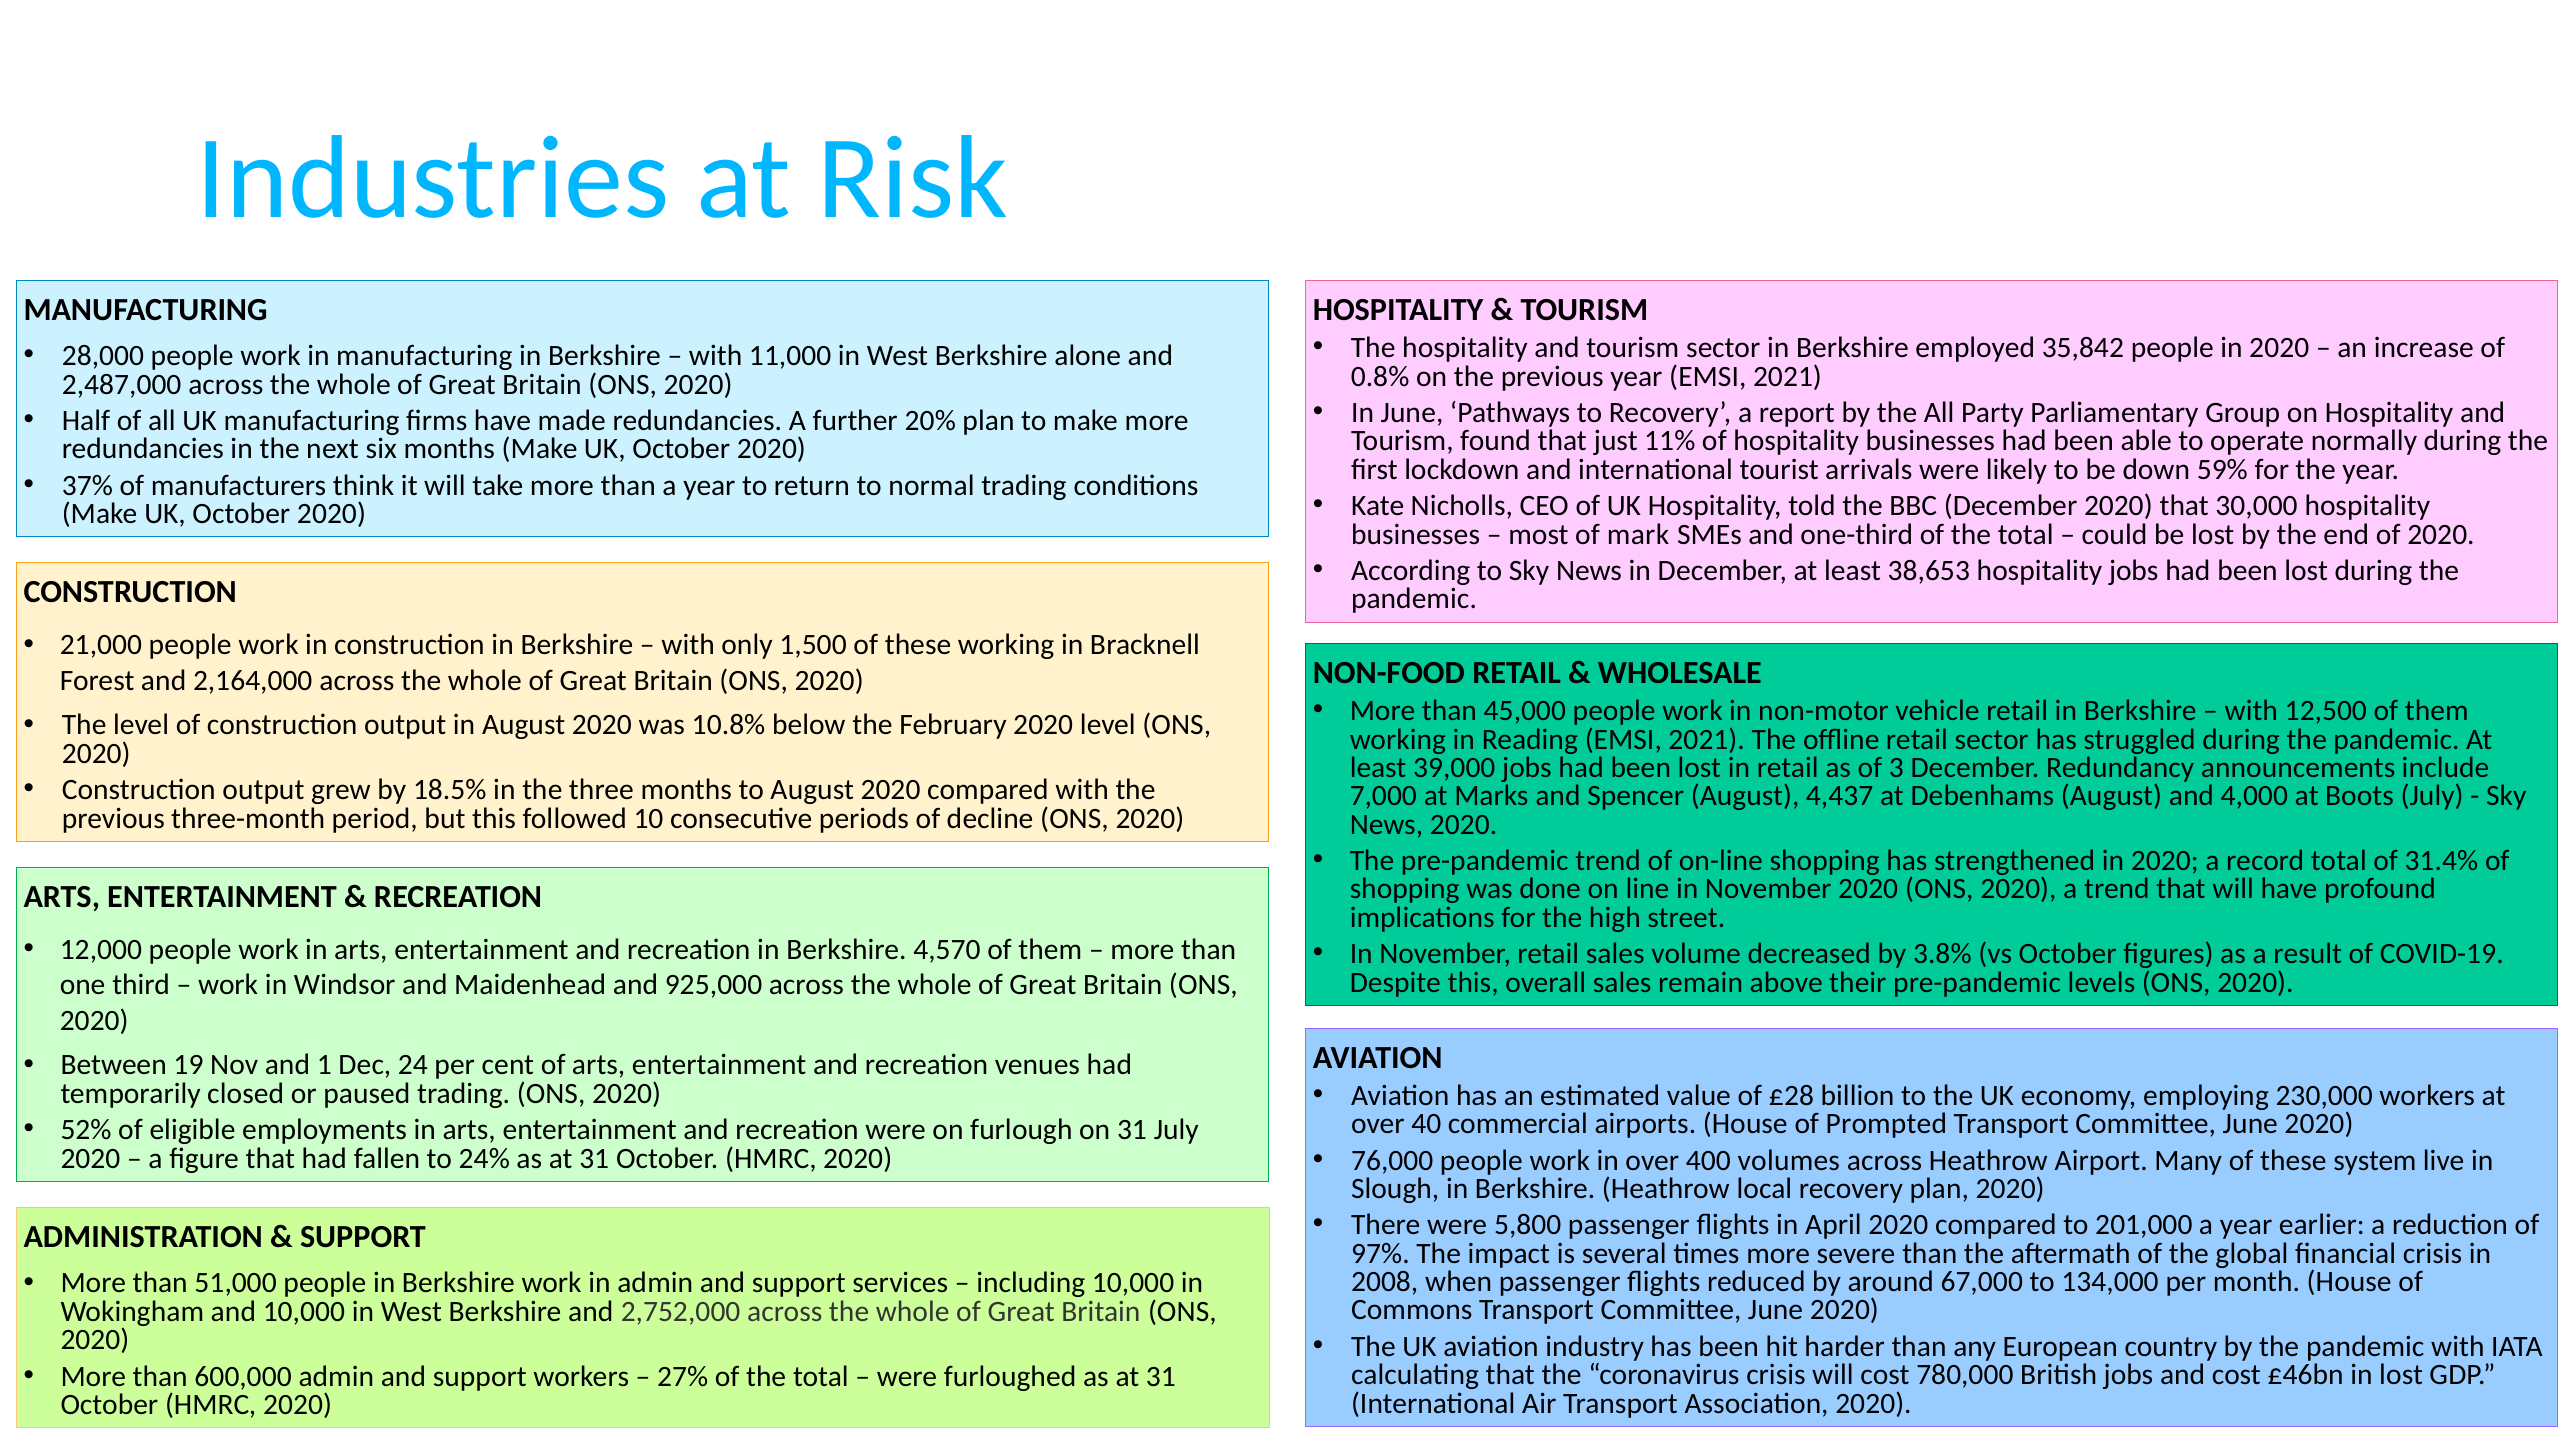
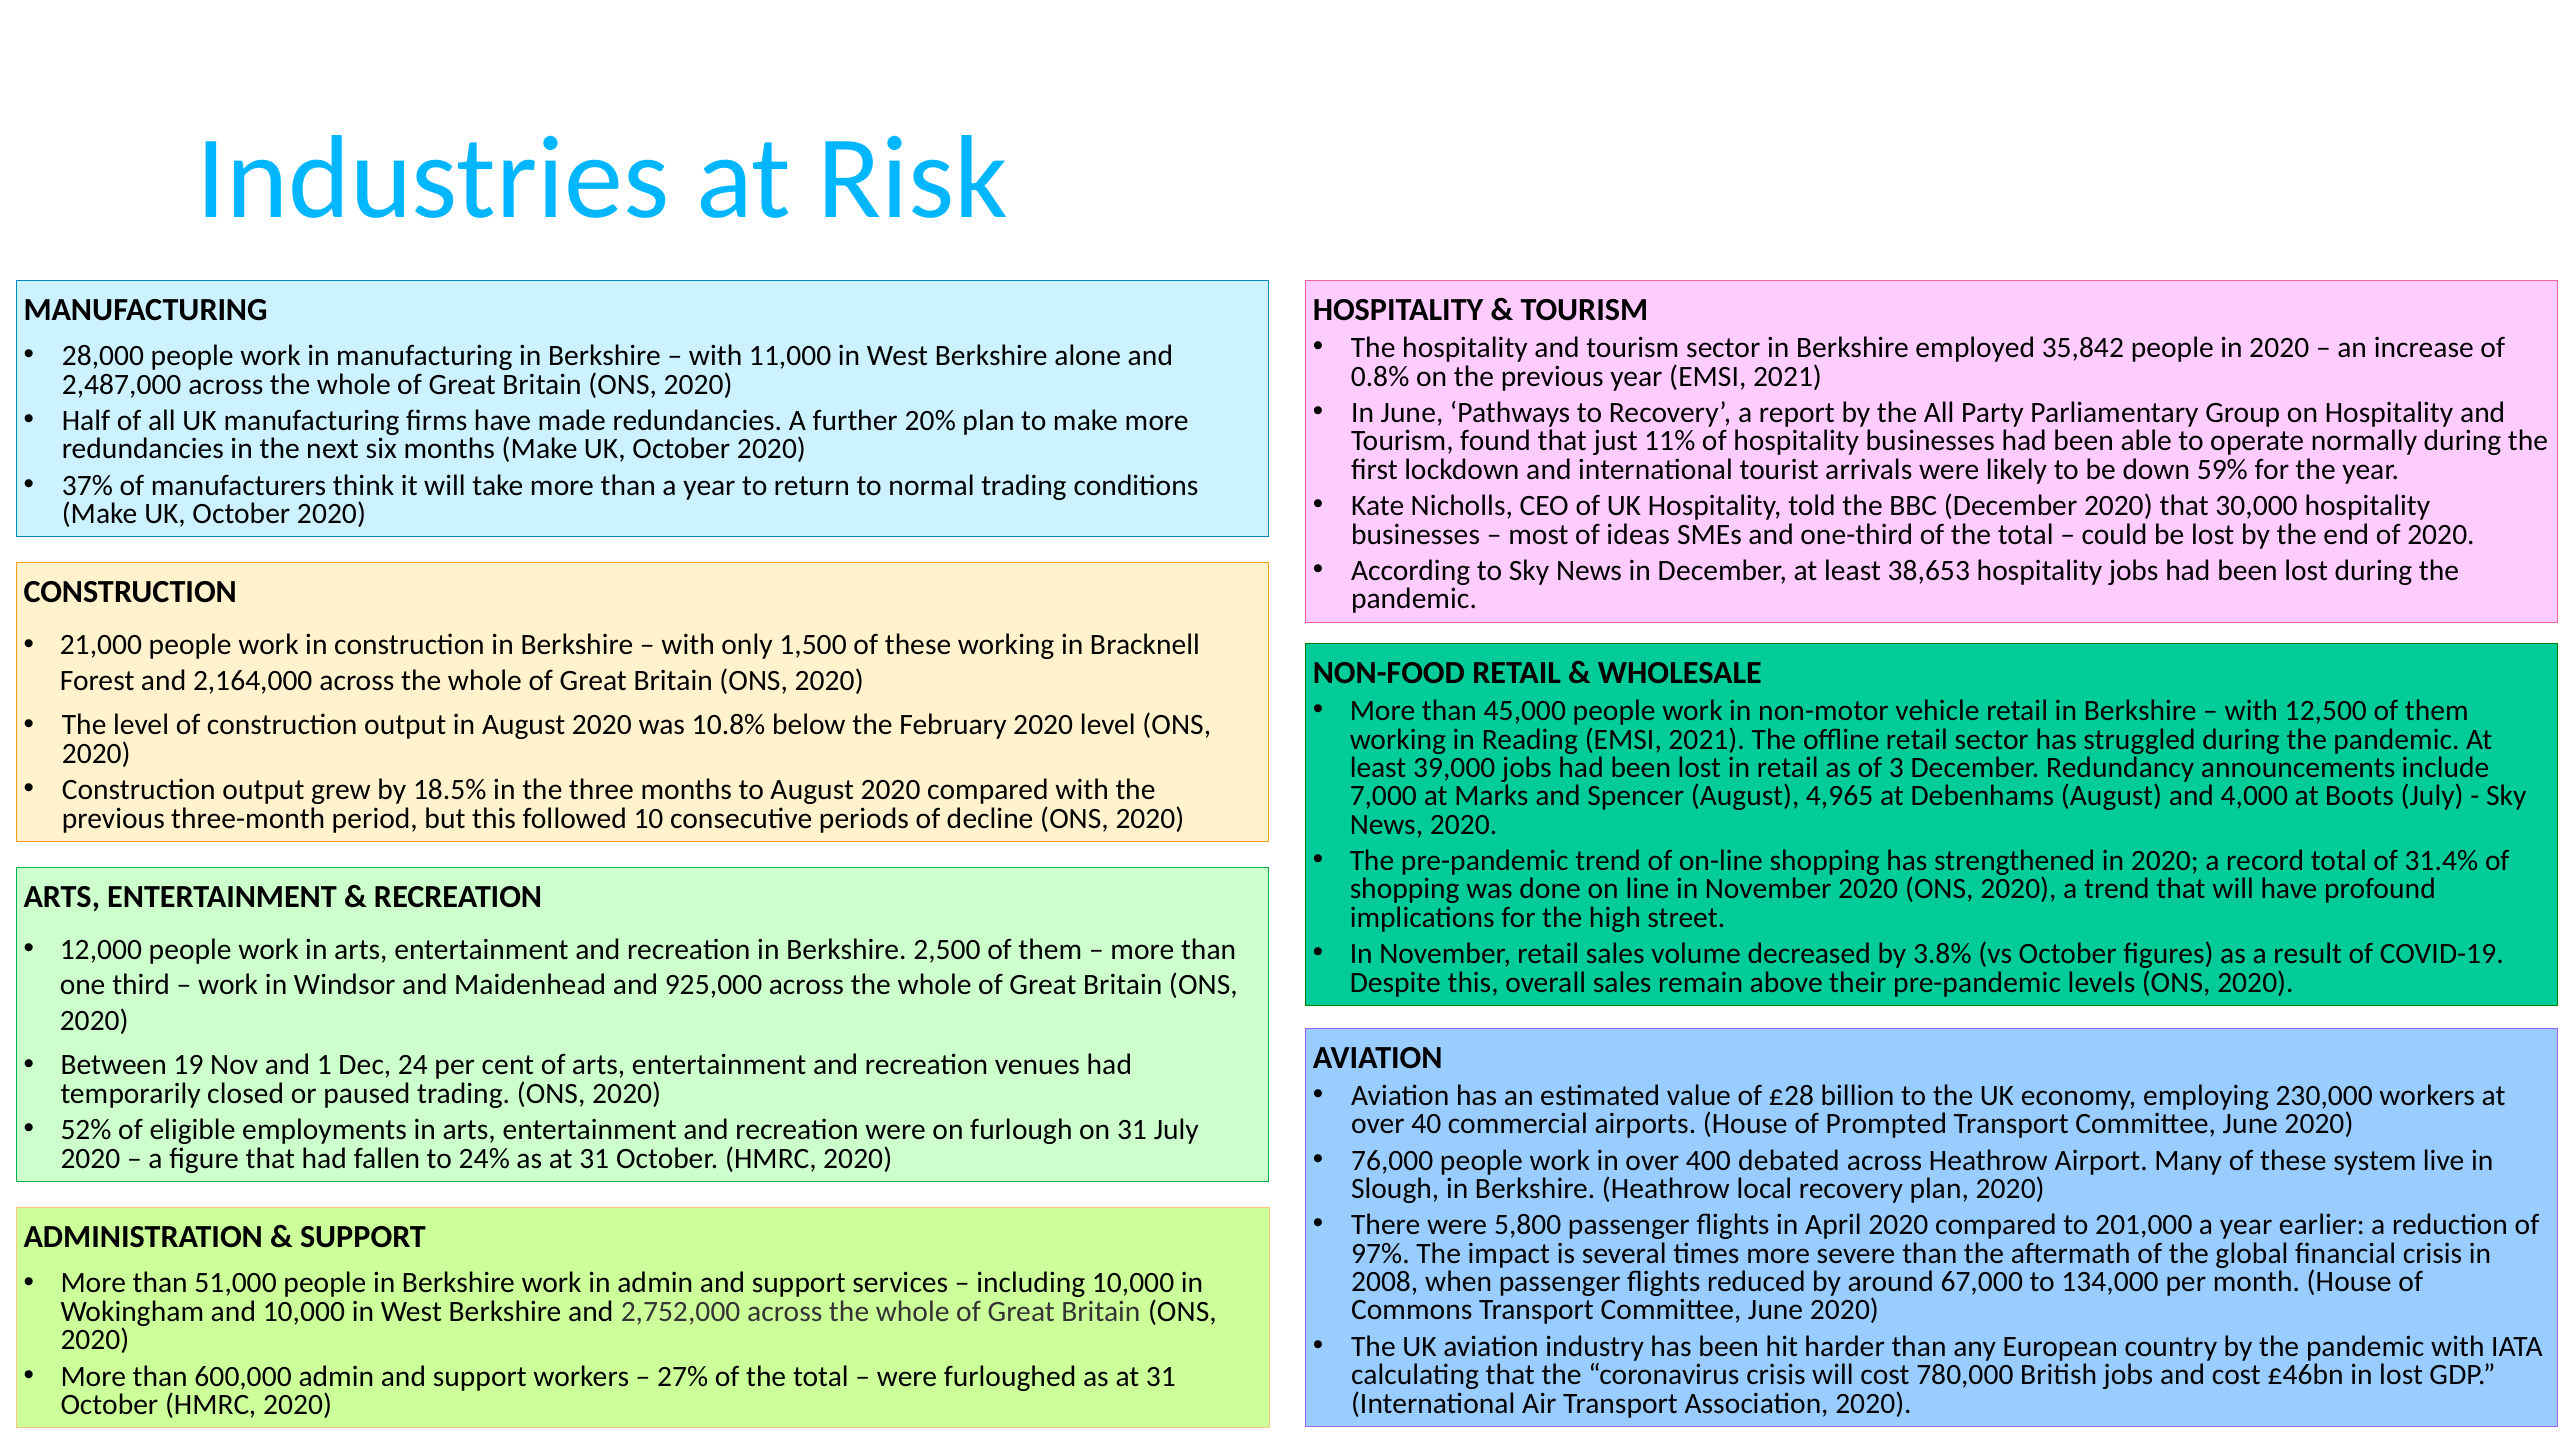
mark: mark -> ideas (1638, 534)
4,437: 4,437 -> 4,965 (1840, 796)
4,570: 4,570 -> 2,500 (947, 950)
volumes: volumes -> debated (1789, 1160)
